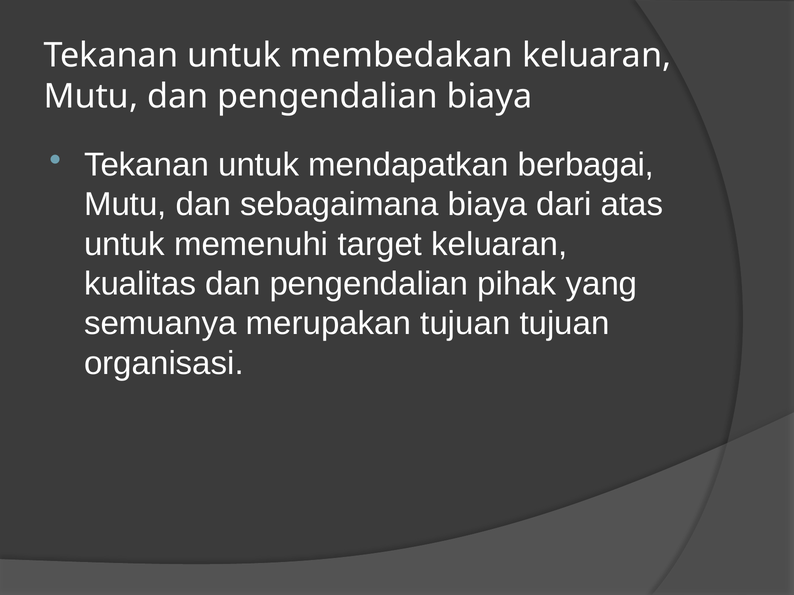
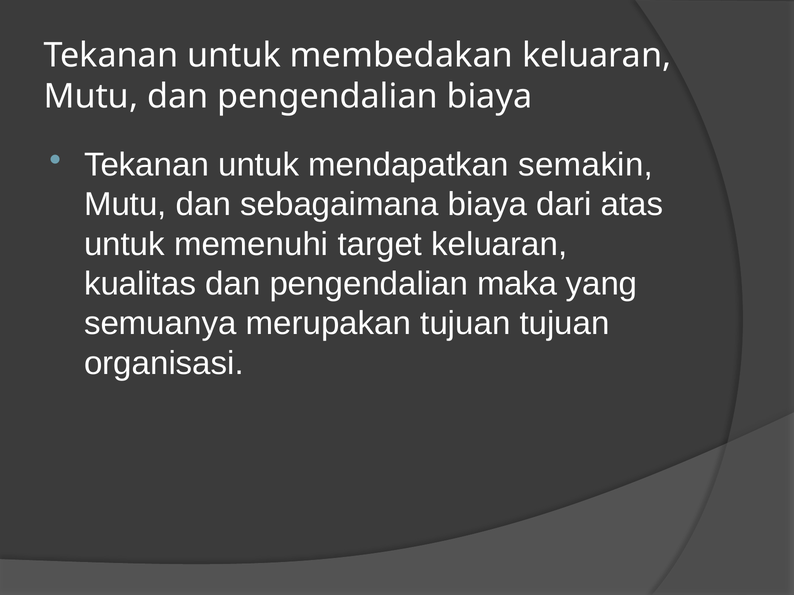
berbagai: berbagai -> semakin (586, 165)
pihak: pihak -> maka (517, 284)
